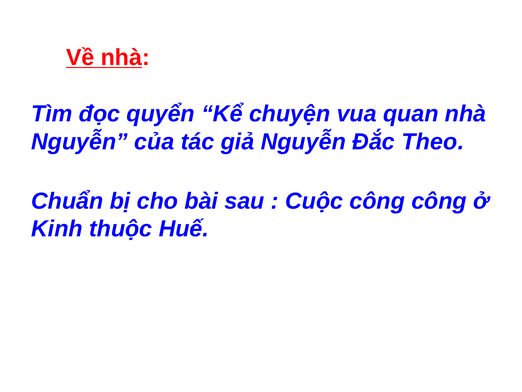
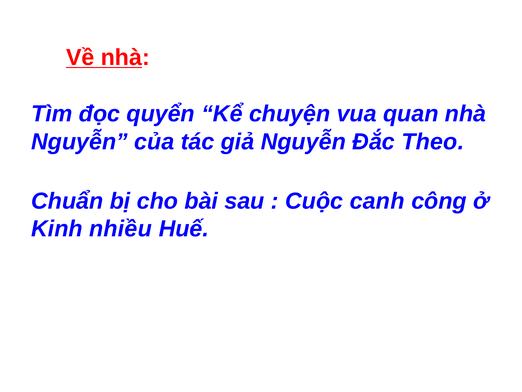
Cuộc công: công -> canh (377, 201)
thuộc: thuộc -> nhiều (121, 229)
